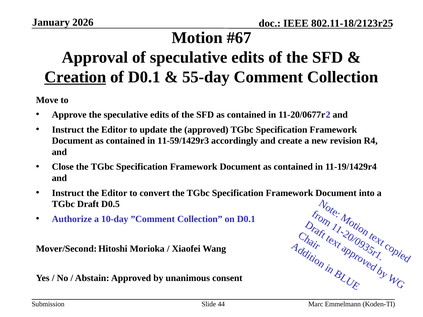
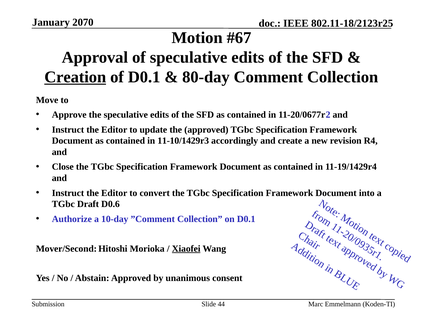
2026: 2026 -> 2070 (83, 22)
55-day: 55-day -> 80-day (206, 77)
11-59/1429r3: 11-59/1429r3 -> 11-10/1429r3 (183, 141)
D0.5: D0.5 -> D0.6 (110, 204)
Xiaofei underline: none -> present (186, 249)
